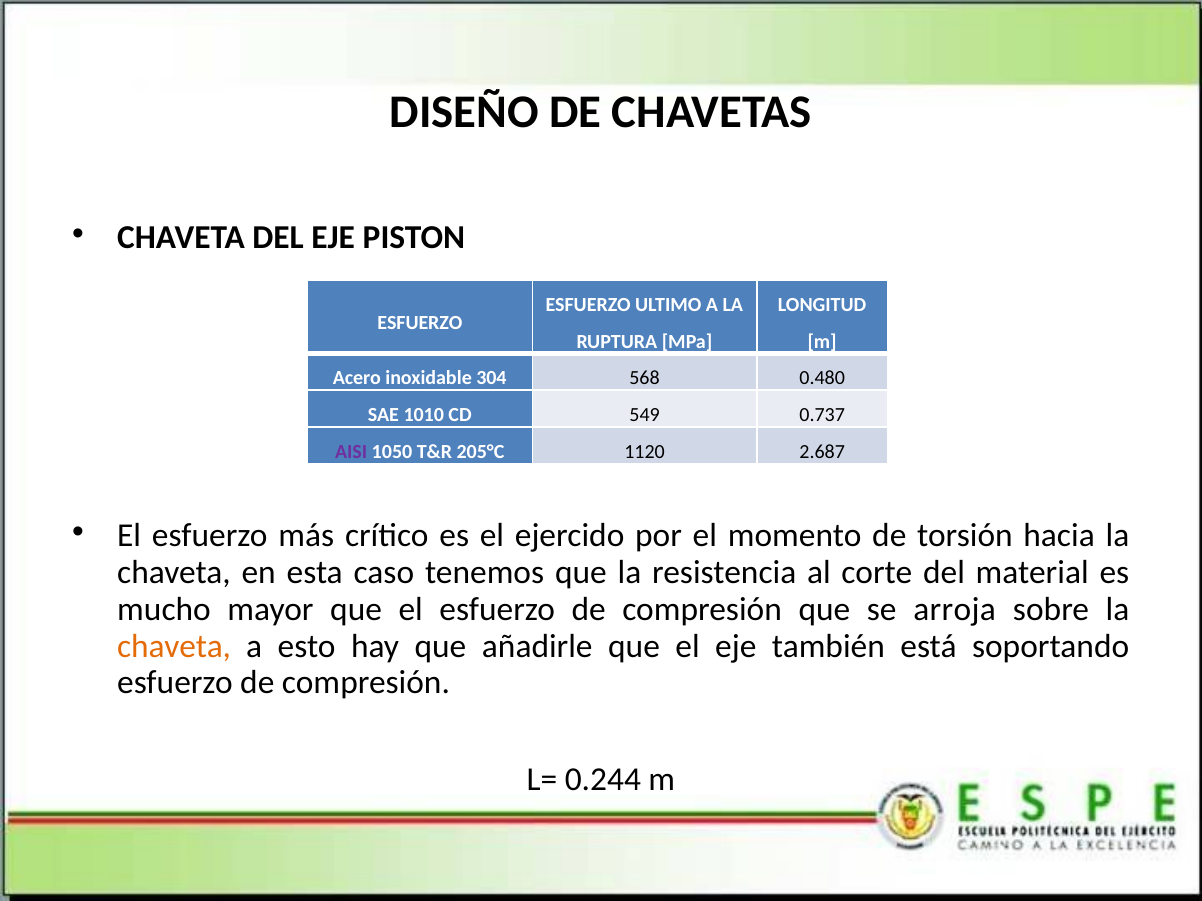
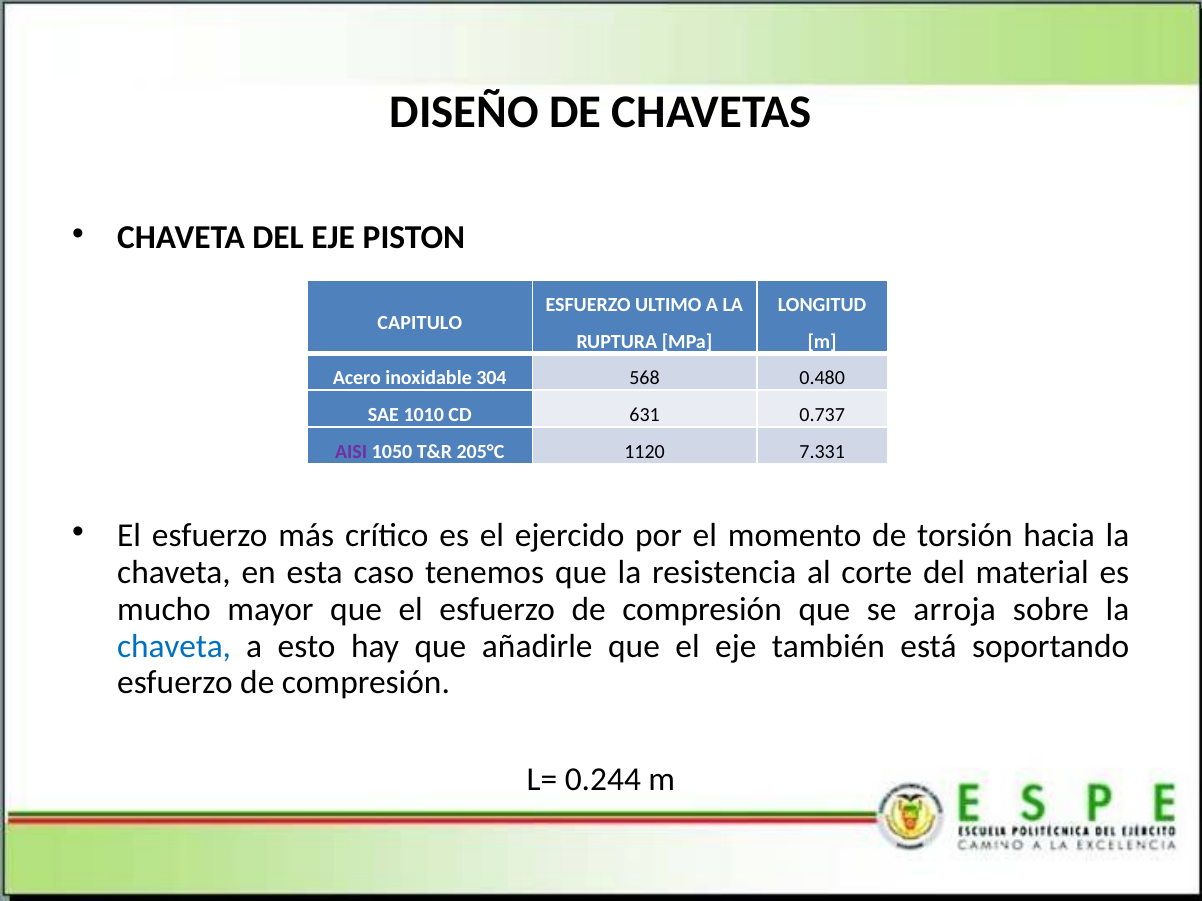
ESFUERZO: ESFUERZO -> CAPITULO (420, 323)
549: 549 -> 631 (645, 415)
2.687: 2.687 -> 7.331 (822, 452)
chaveta colour: orange -> blue (174, 647)
